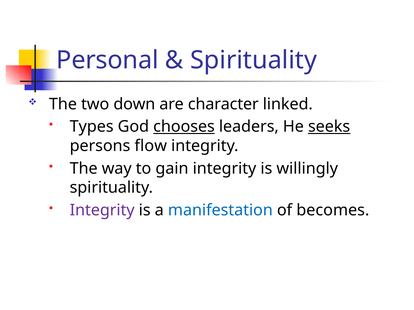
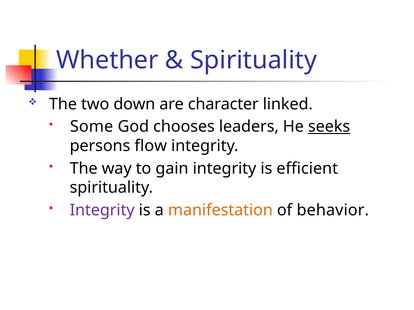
Personal: Personal -> Whether (107, 60)
Types: Types -> Some (92, 127)
chooses underline: present -> none (184, 127)
willingly: willingly -> efficient (307, 169)
manifestation colour: blue -> orange (220, 211)
becomes: becomes -> behavior (333, 211)
